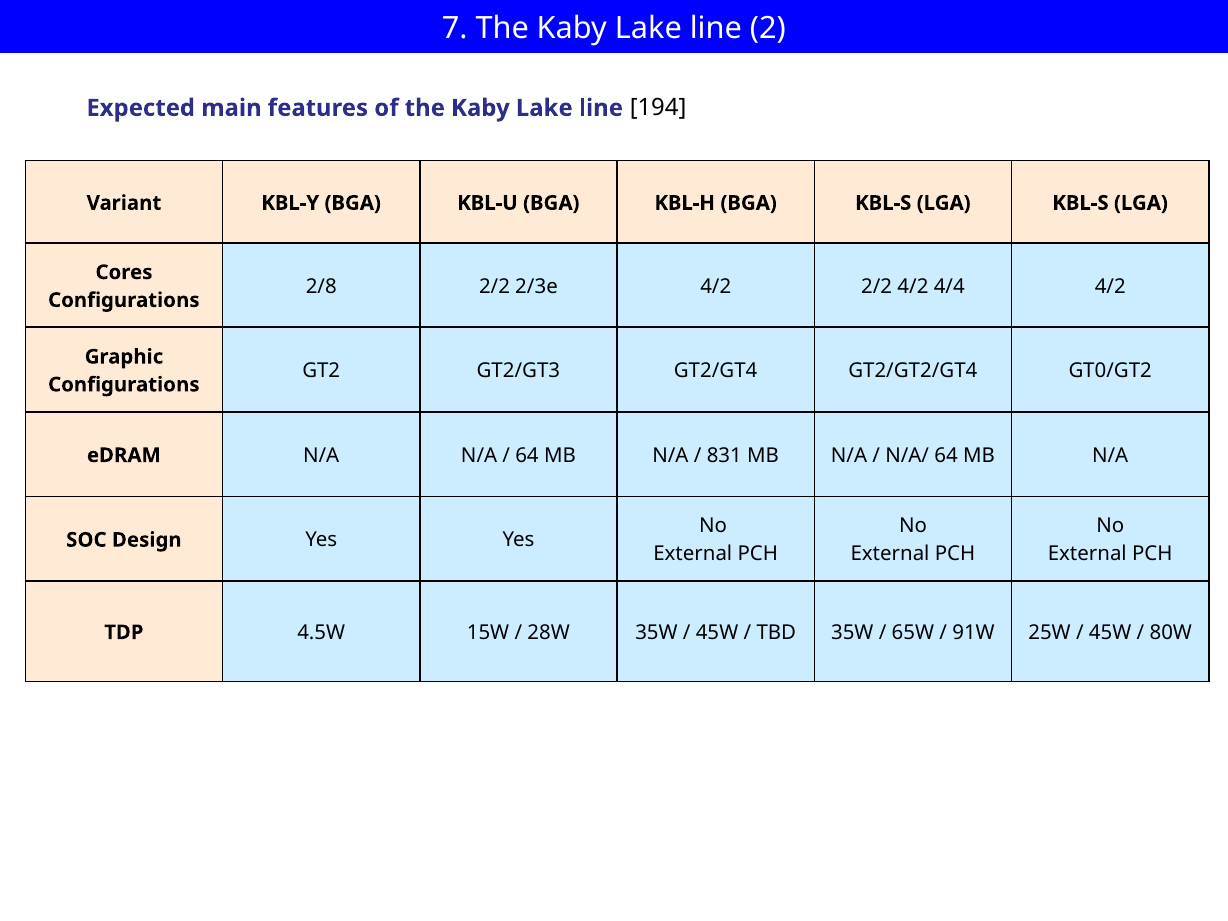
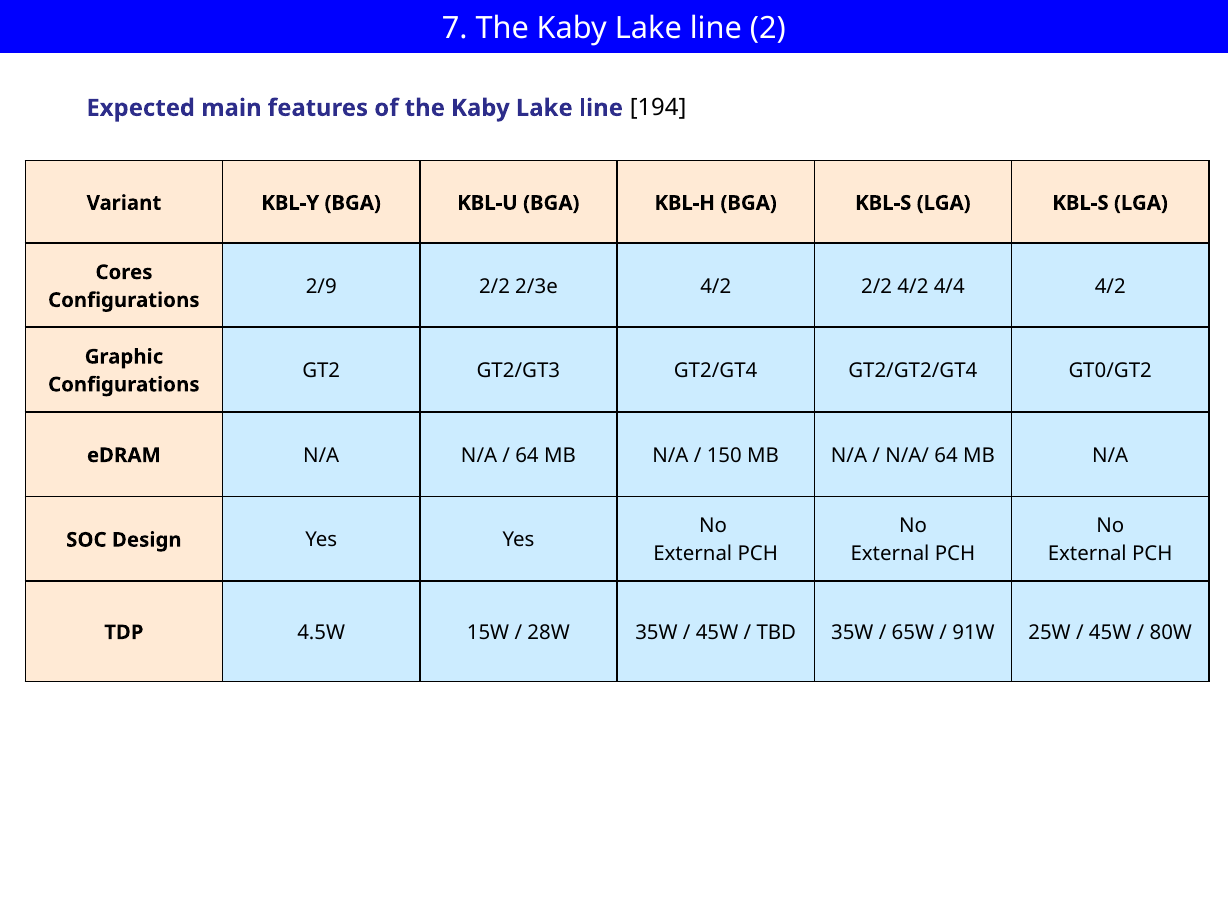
2/8: 2/8 -> 2/9 (321, 286)
831: 831 -> 150 (724, 455)
